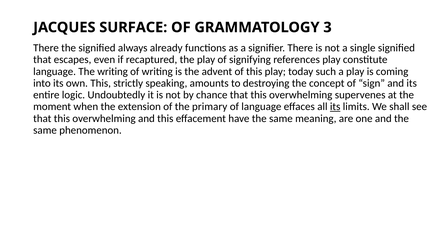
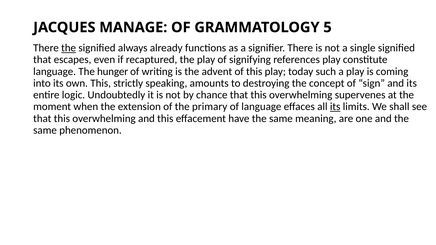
SURFACE: SURFACE -> MANAGE (133, 27)
3: 3 -> 5 (328, 27)
the underline: none -> present (69, 48)
The writing: writing -> hunger (113, 72)
